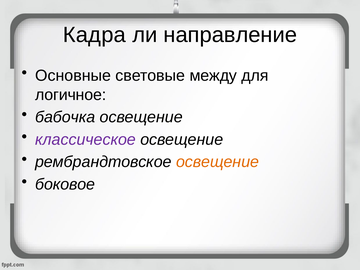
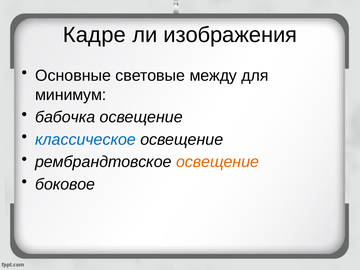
Кадра: Кадра -> Кадре (94, 35)
направление: направление -> изображения (230, 35)
логичное: логичное -> минимум (71, 95)
классическое colour: purple -> blue (85, 140)
